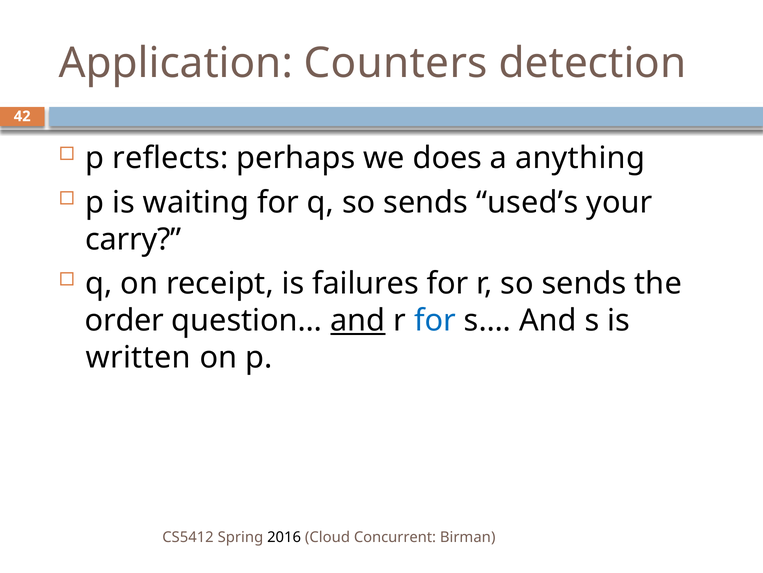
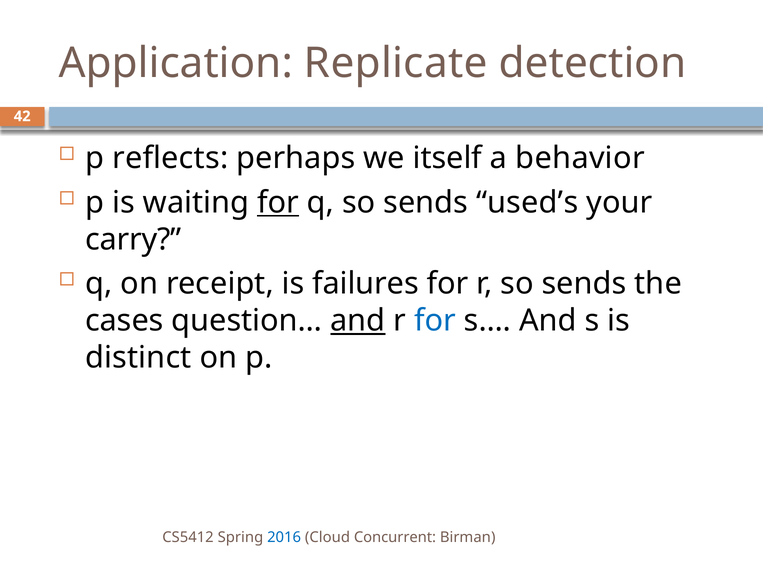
Counters: Counters -> Replicate (396, 63)
does: does -> itself (447, 158)
anything: anything -> behavior (580, 158)
for underline: none -> present (278, 202)
order: order -> cases (124, 320)
written: written -> distinct (138, 357)
2016 colour: black -> blue (284, 536)
